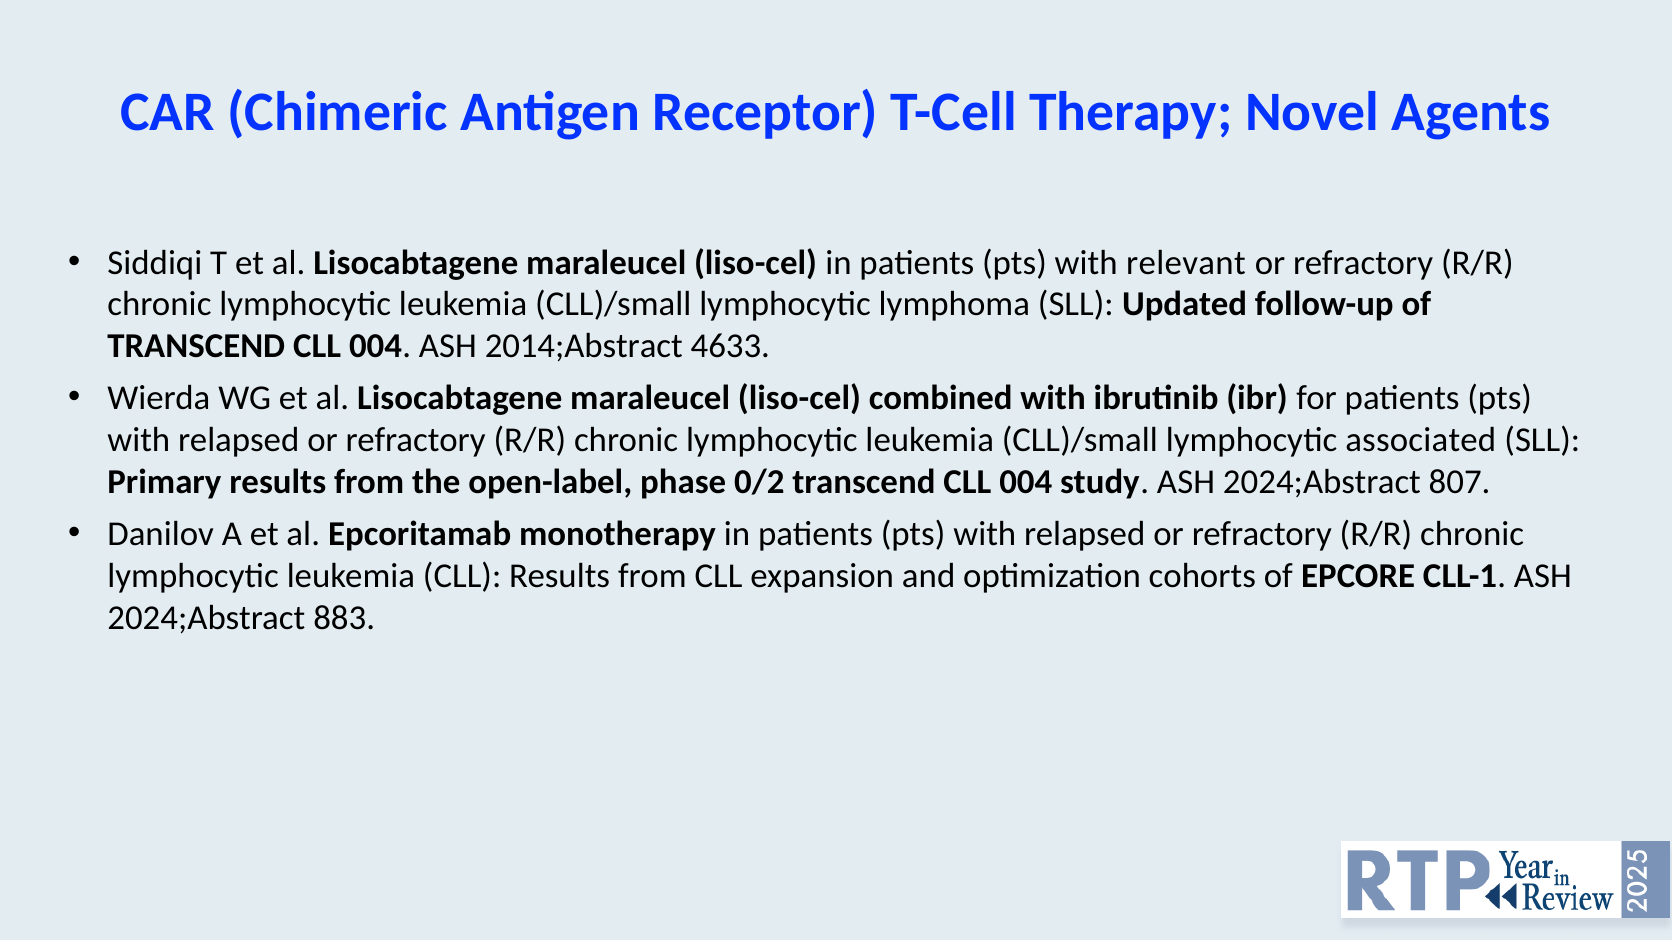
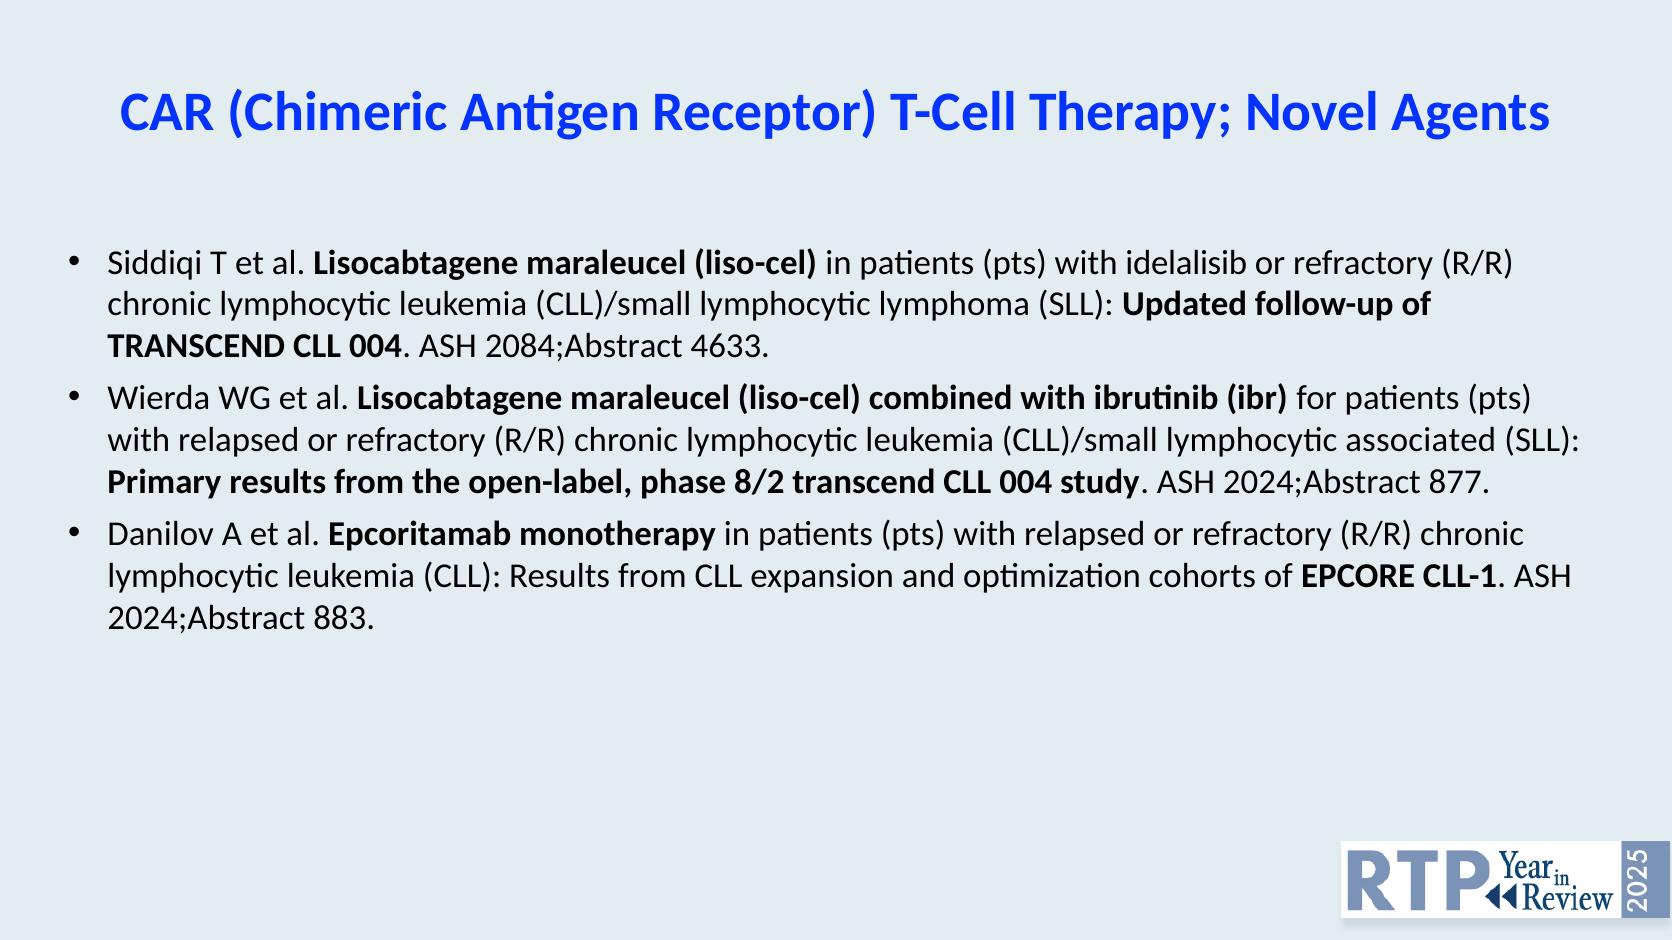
relevant: relevant -> idelalisib (1186, 263)
2014;Abstract: 2014;Abstract -> 2084;Abstract (584, 346)
0/2: 0/2 -> 8/2 (759, 482)
807: 807 -> 877 (1460, 482)
